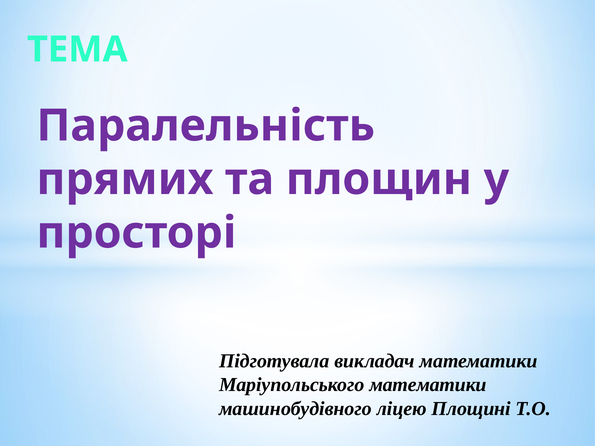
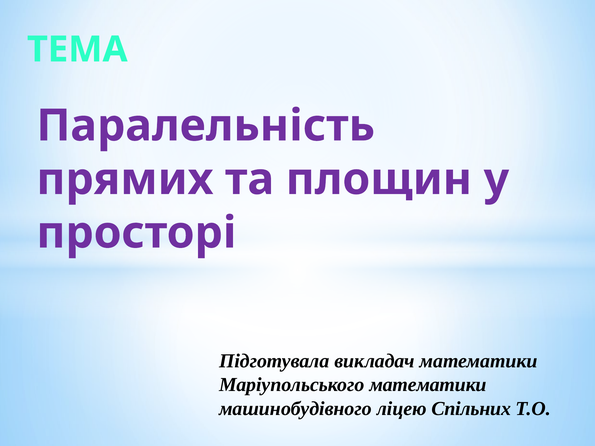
Площині: Площині -> Спільних (471, 409)
